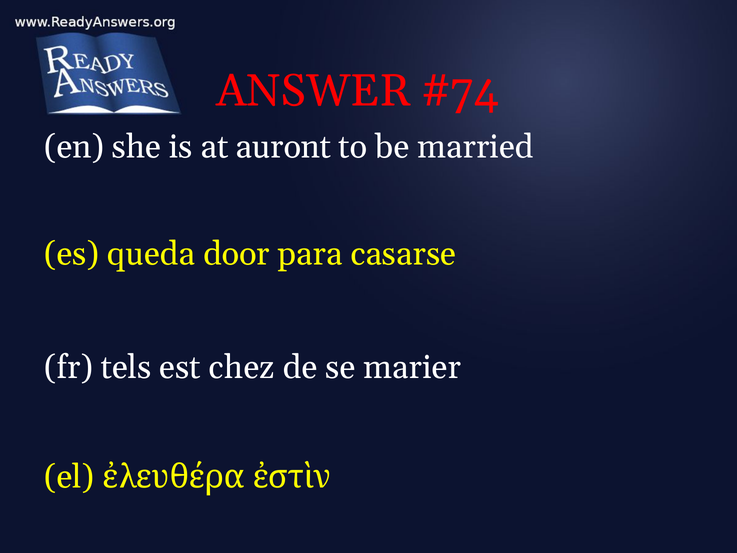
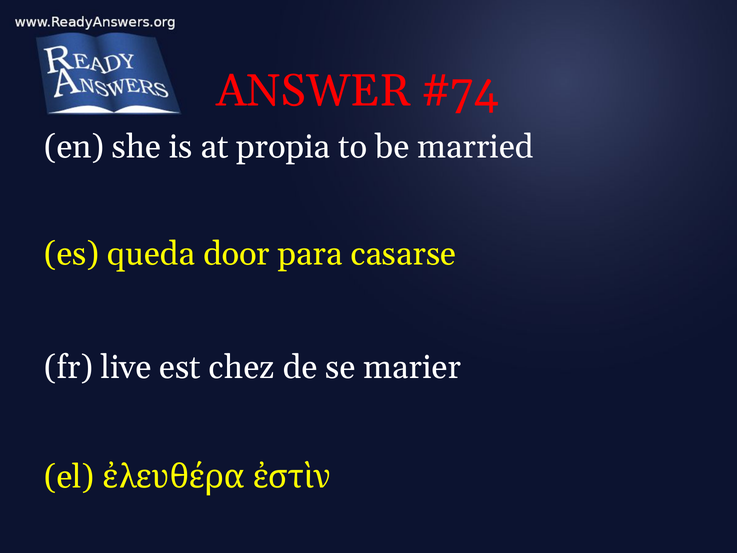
auront: auront -> propia (283, 147)
tels: tels -> live (126, 367)
